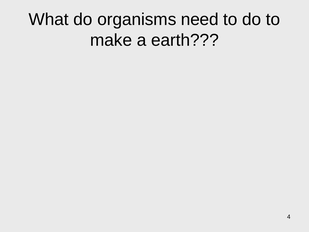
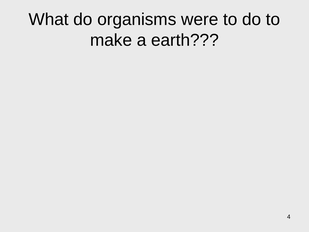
need: need -> were (200, 19)
